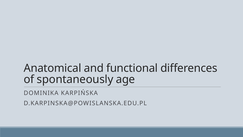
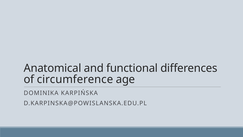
spontaneously: spontaneously -> circumference (75, 79)
